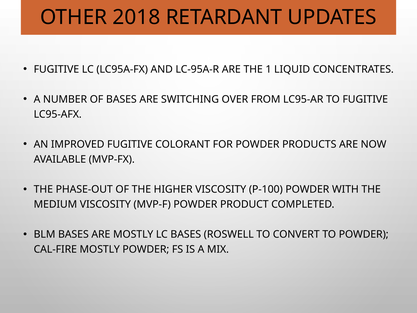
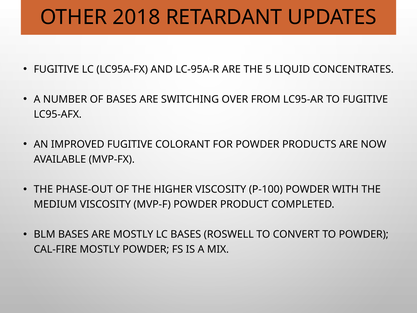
1: 1 -> 5 (269, 69)
